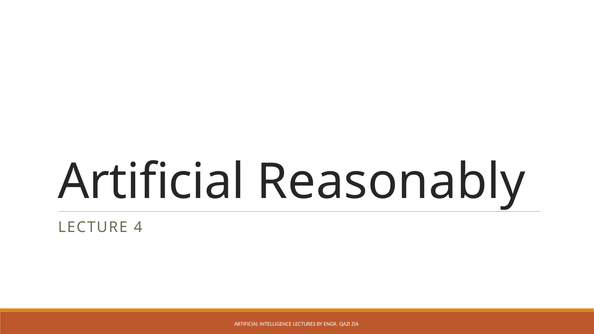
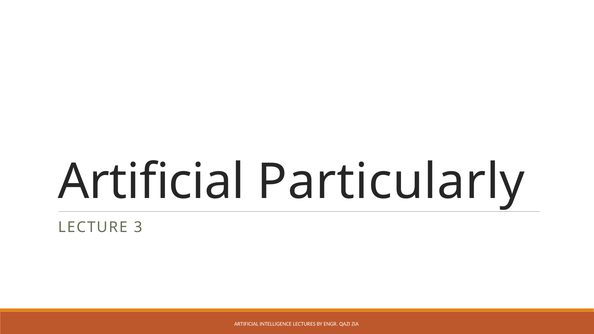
Reasonably: Reasonably -> Particularly (391, 182)
4: 4 -> 3 (138, 227)
